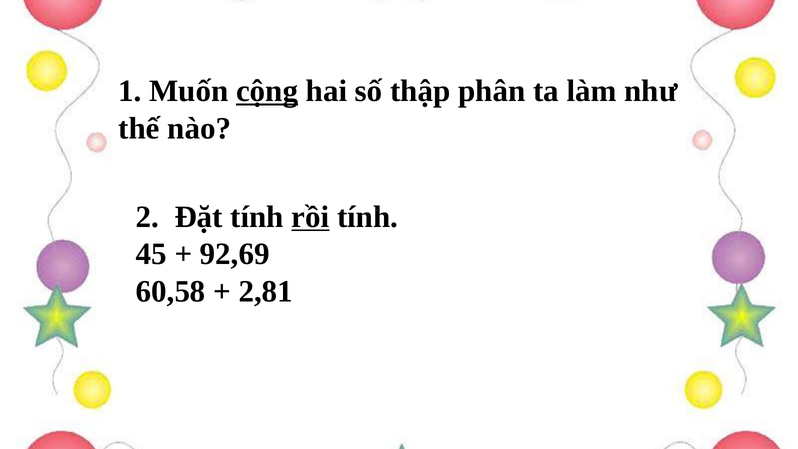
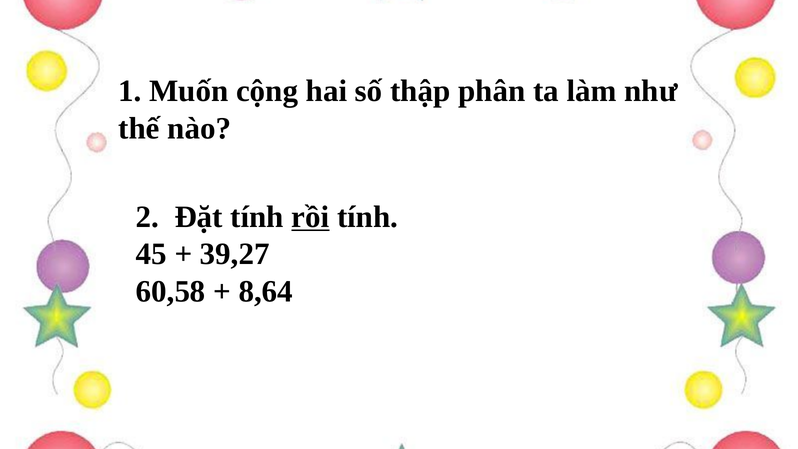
cộng underline: present -> none (267, 91)
92,69: 92,69 -> 39,27 (235, 254)
2,81: 2,81 -> 8,64 (266, 291)
